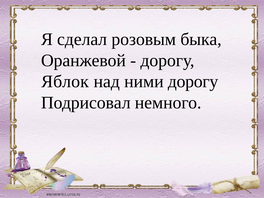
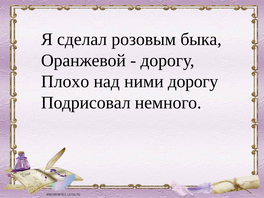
Яблок: Яблок -> Плохо (65, 82)
